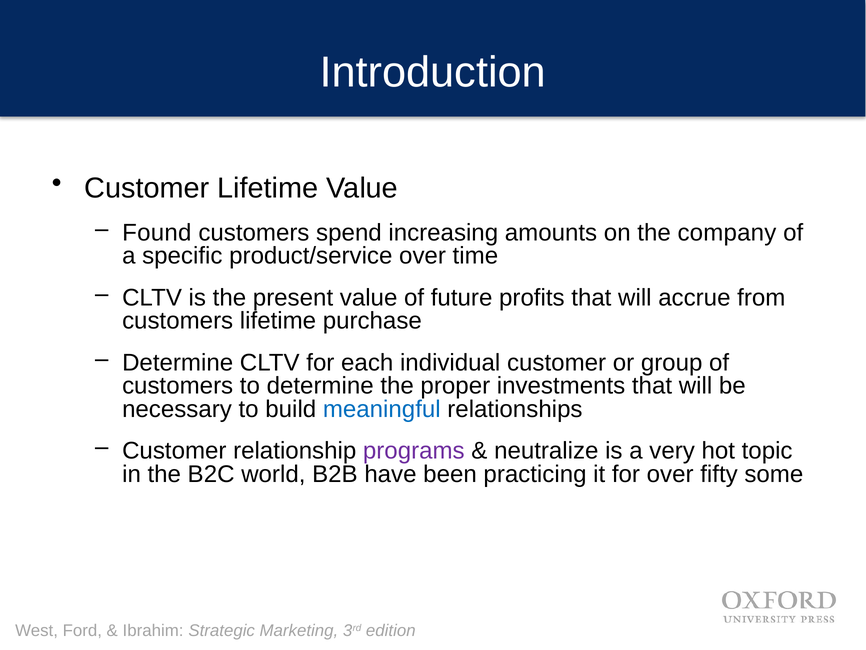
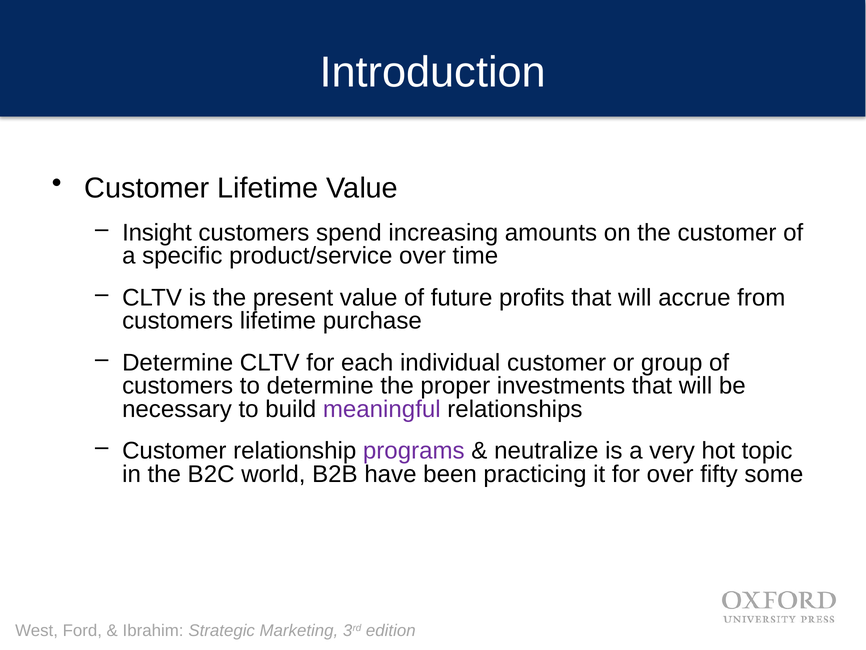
Found: Found -> Insight (157, 233)
the company: company -> customer (727, 233)
meaningful colour: blue -> purple (382, 409)
